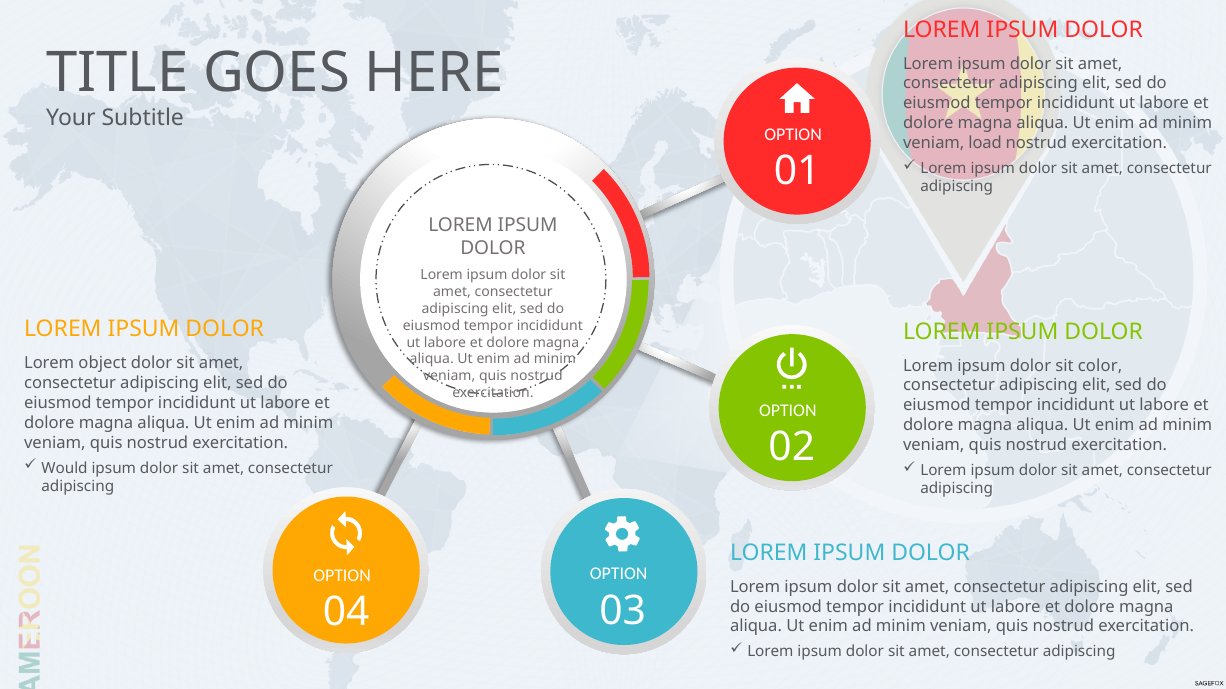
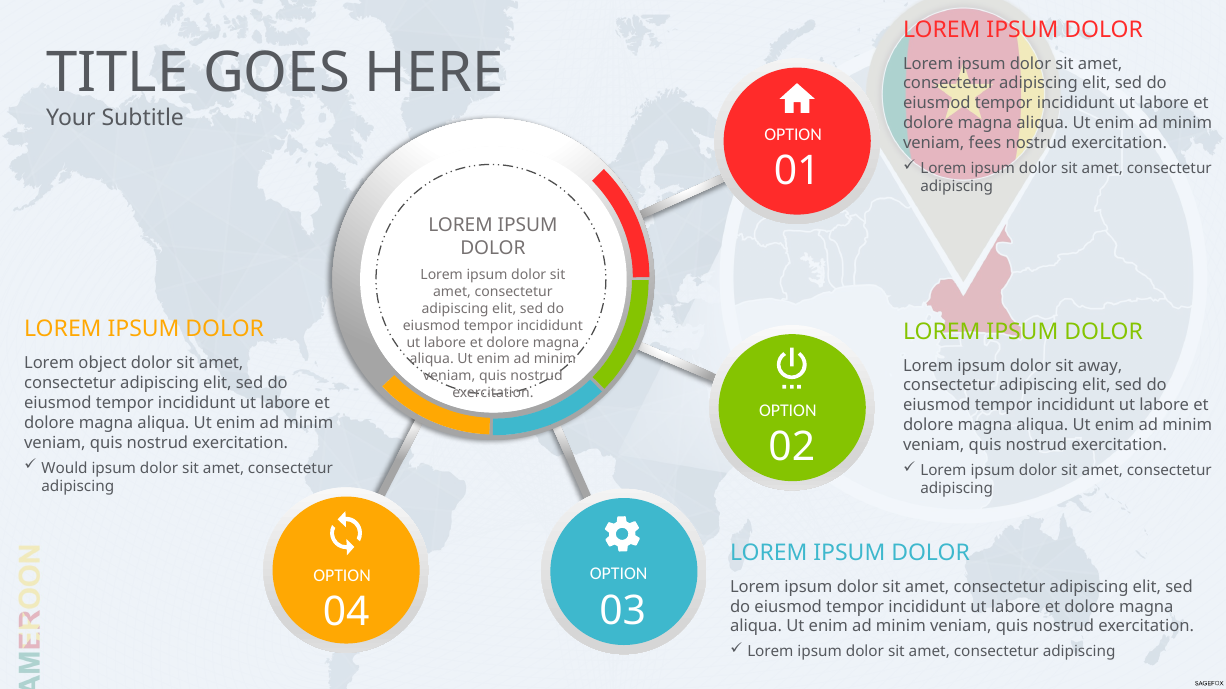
load: load -> fees (985, 143)
color: color -> away (1100, 366)
